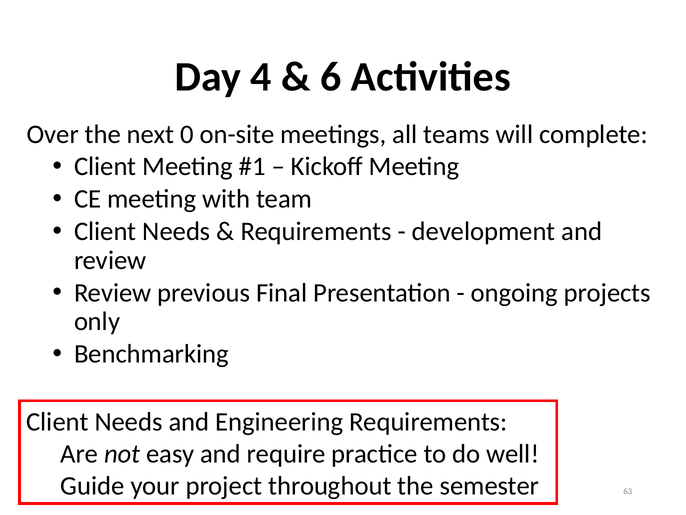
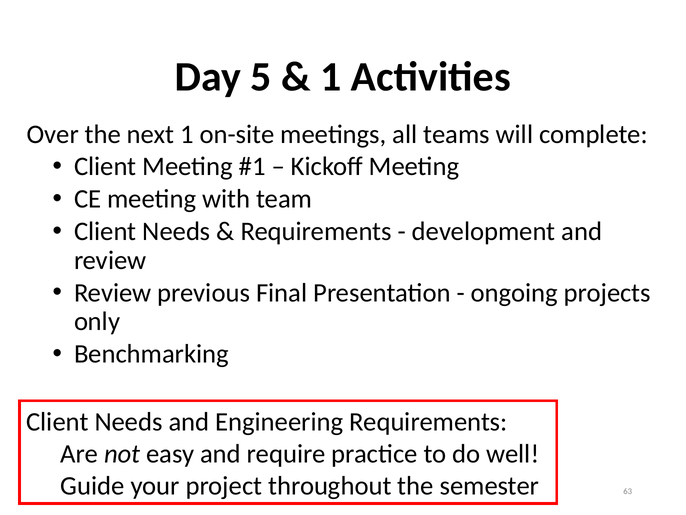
4: 4 -> 5 (261, 77)
6: 6 -> 1 (331, 77)
next 0: 0 -> 1 (187, 134)
